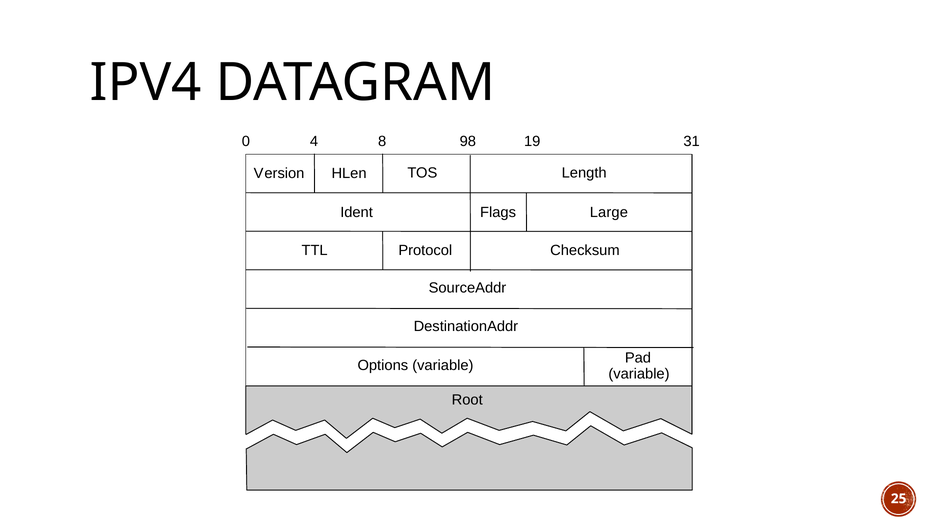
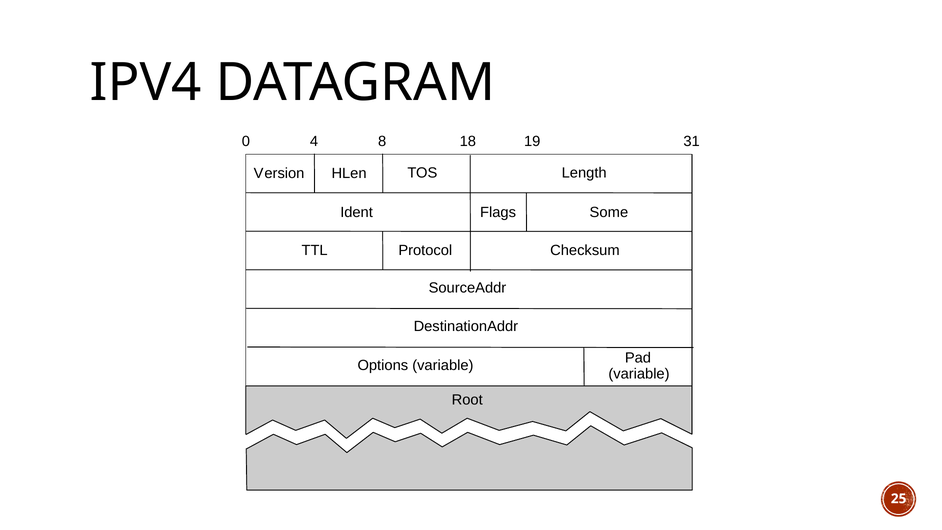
98: 98 -> 18 (468, 142)
Large: Large -> Some (609, 212)
